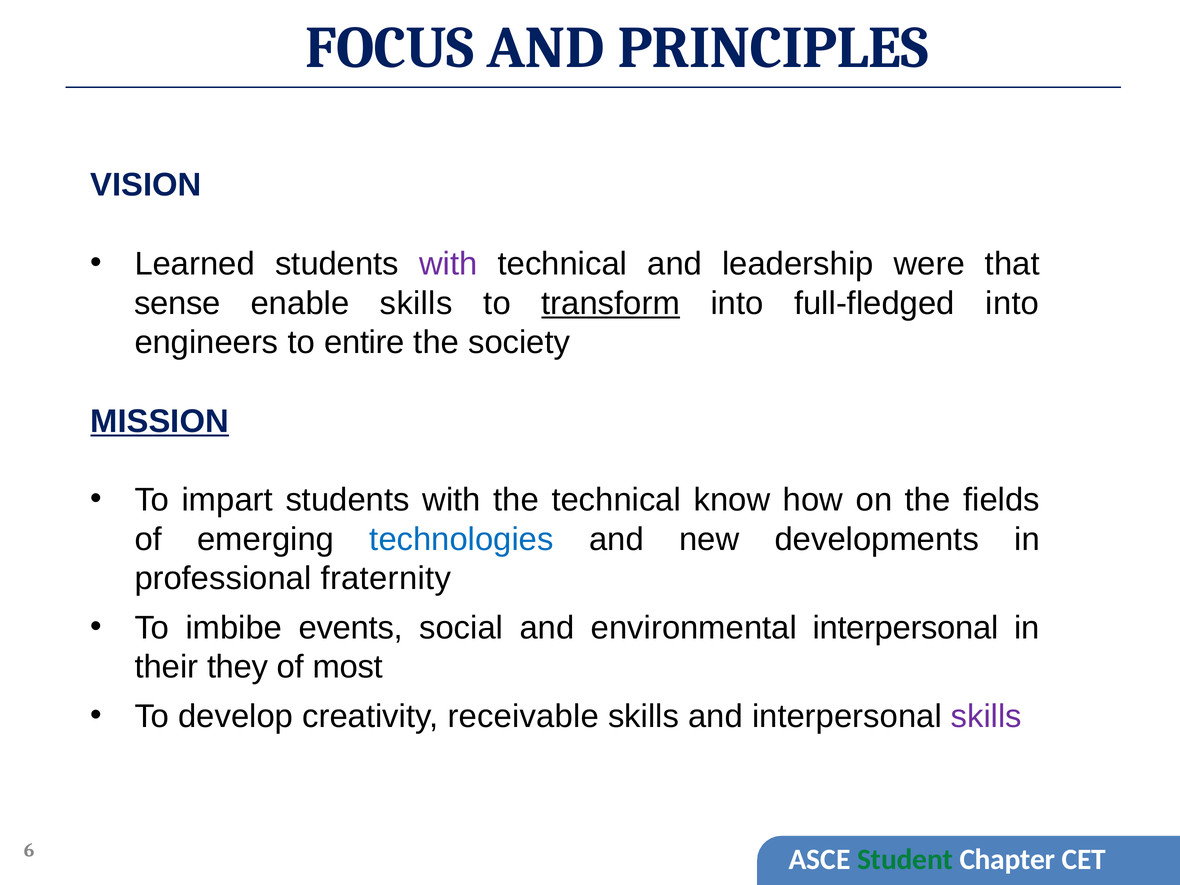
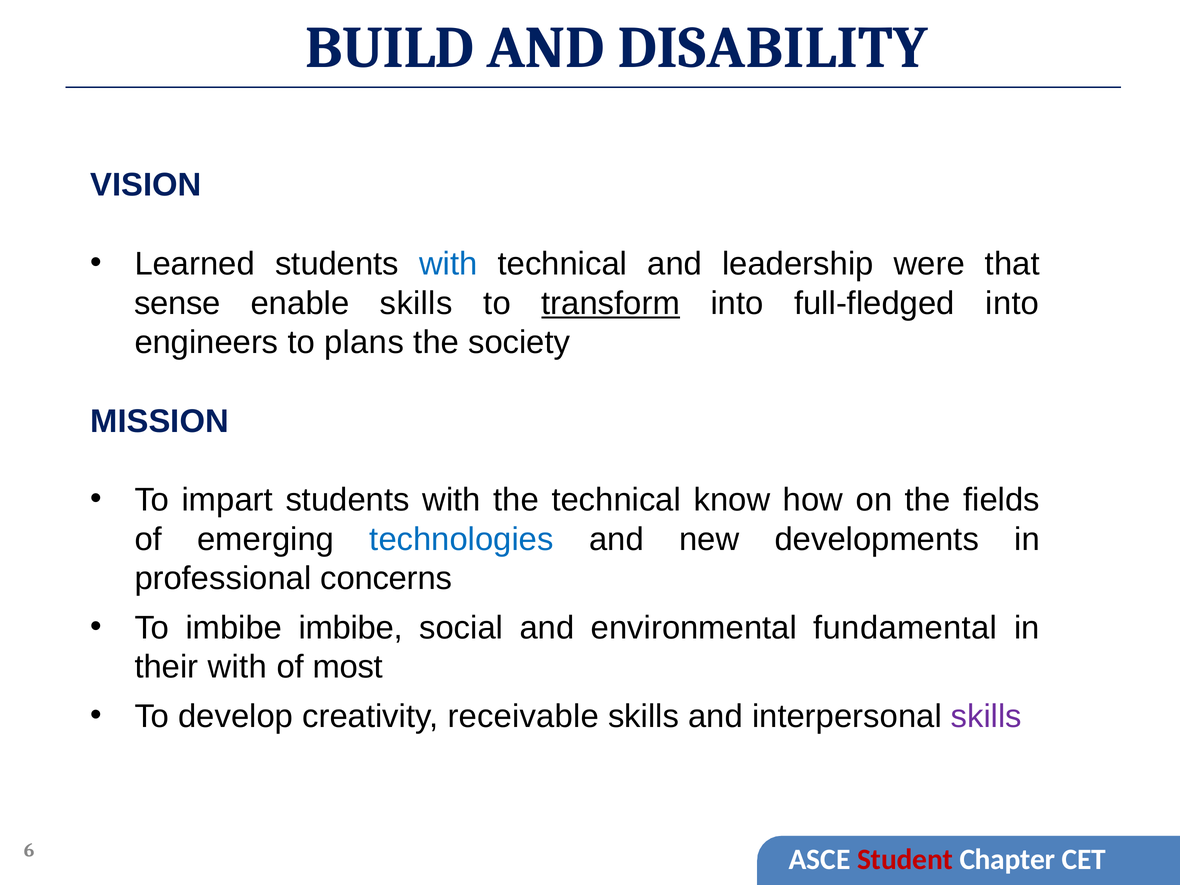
FOCUS: FOCUS -> BUILD (390, 48)
PRINCIPLES: PRINCIPLES -> DISABILITY (773, 48)
with colour: purple -> blue (448, 264)
entire: entire -> plans (364, 343)
MISSION underline: present -> none (160, 421)
fraternity: fraternity -> concerns (386, 579)
imbibe events: events -> imbibe (351, 628)
environmental interpersonal: interpersonal -> fundamental (905, 628)
their they: they -> with (237, 667)
Student colour: green -> red (905, 860)
